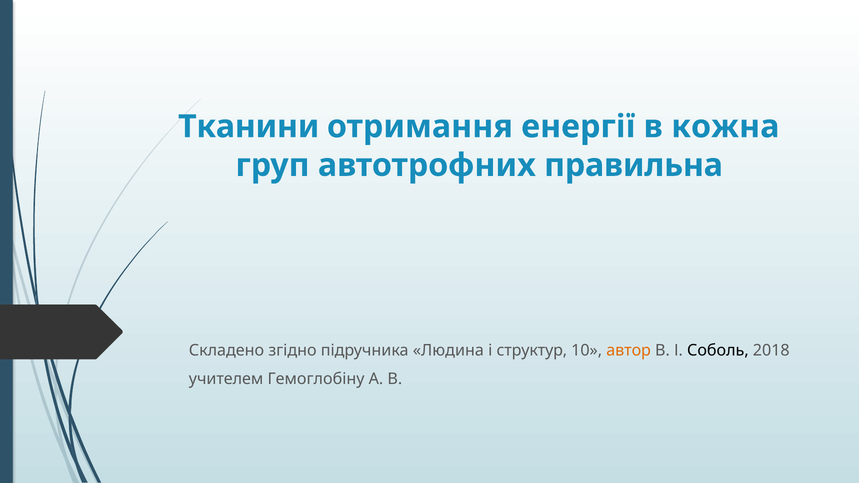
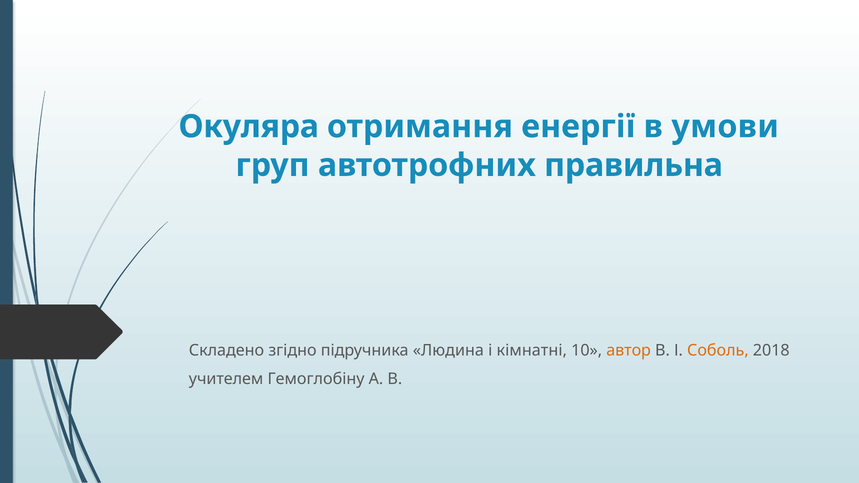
Тканини: Тканини -> Окуляра (249, 127)
кожна: кожна -> умови (725, 127)
структур: структур -> кімнатні (532, 351)
Соболь colour: black -> orange (718, 351)
